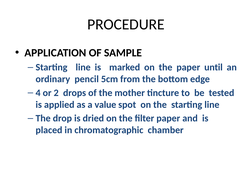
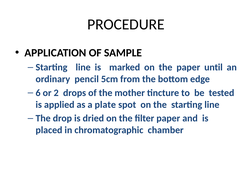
4: 4 -> 6 (38, 93)
value: value -> plate (105, 105)
